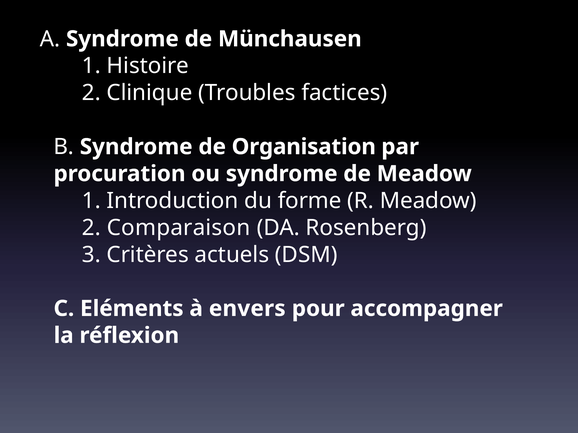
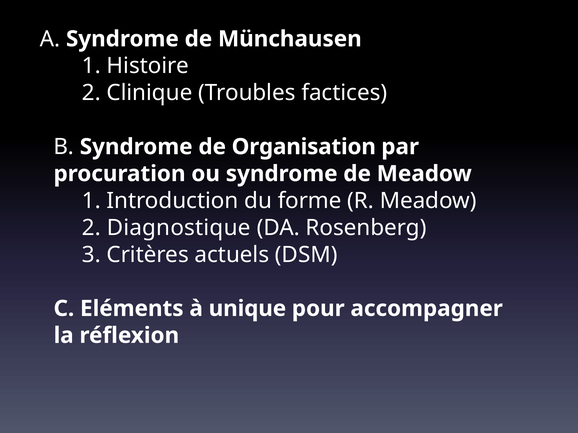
Comparaison: Comparaison -> Diagnostique (179, 228)
envers: envers -> unique (247, 309)
